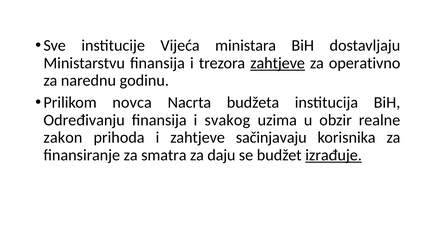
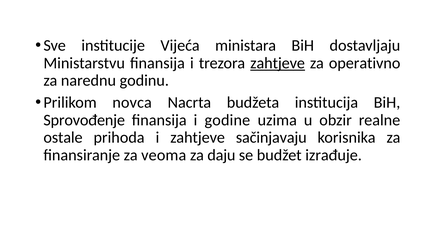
Određivanju: Određivanju -> Sprovođenje (84, 120)
svakog: svakog -> godine (227, 120)
zakon: zakon -> ostale (63, 137)
smatra: smatra -> veoma (164, 155)
izrađuje underline: present -> none (334, 155)
